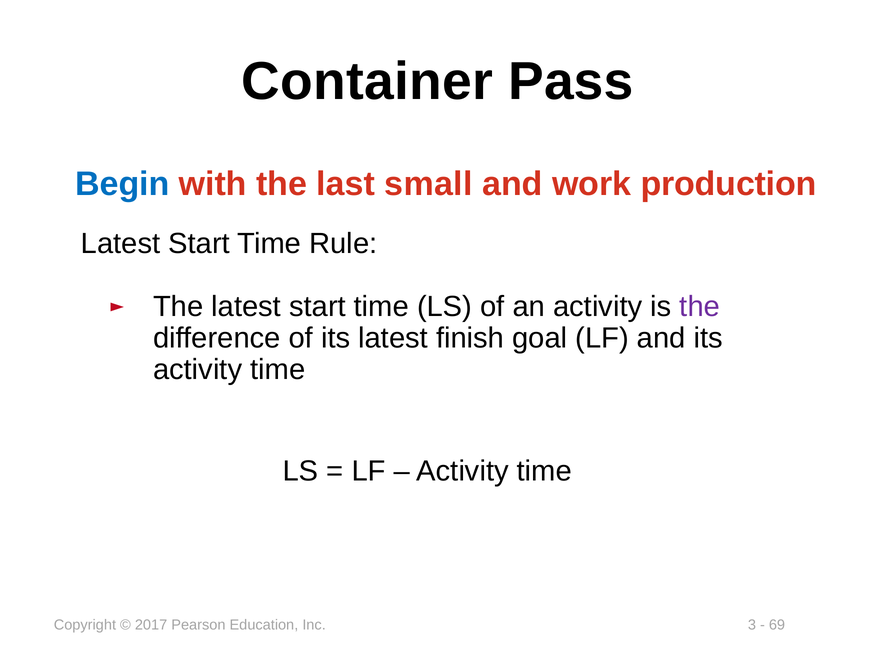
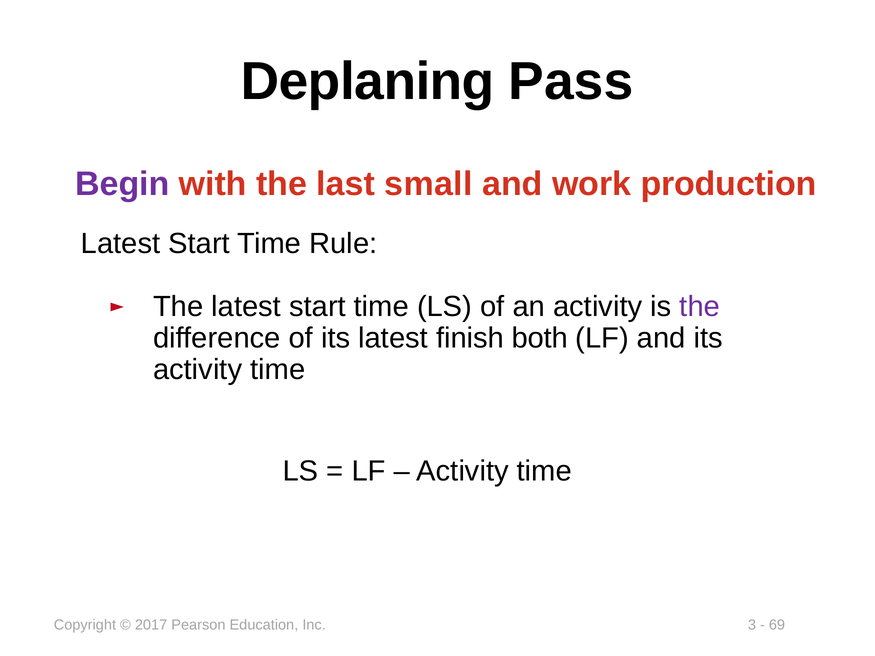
Container: Container -> Deplaning (368, 82)
Begin colour: blue -> purple (122, 184)
goal: goal -> both (540, 338)
